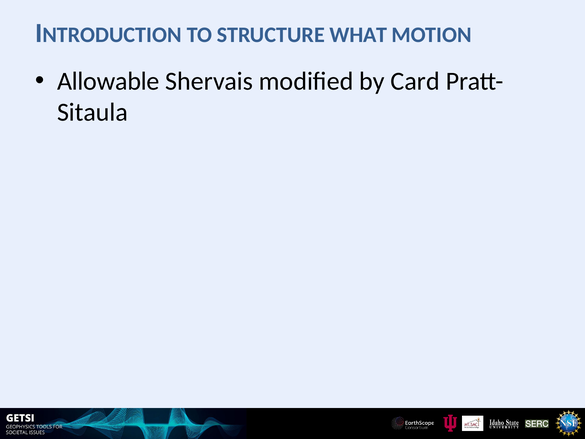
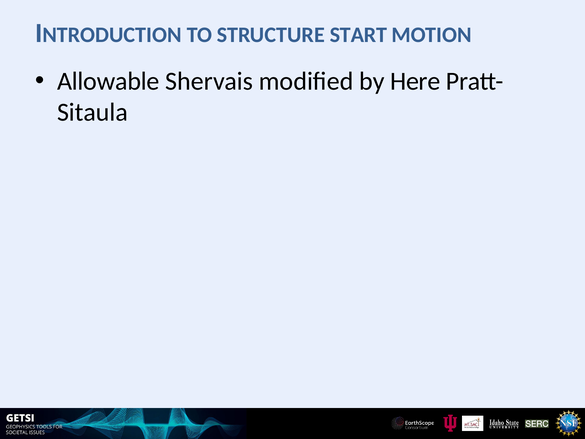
WHAT: WHAT -> START (358, 35)
Card: Card -> Here (415, 81)
